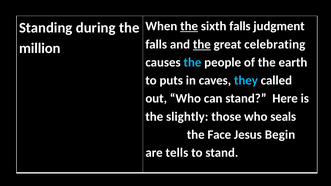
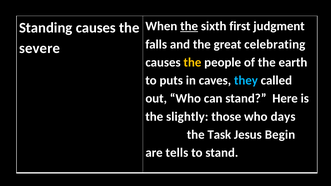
sixth falls: falls -> first (240, 26)
Standing during: during -> causes (96, 28)
the underline: present -> none (202, 44)
million: million -> severe (40, 48)
the colour: light blue -> yellow (192, 62)
seals: seals -> days (283, 117)
Face: Face -> Task (219, 135)
